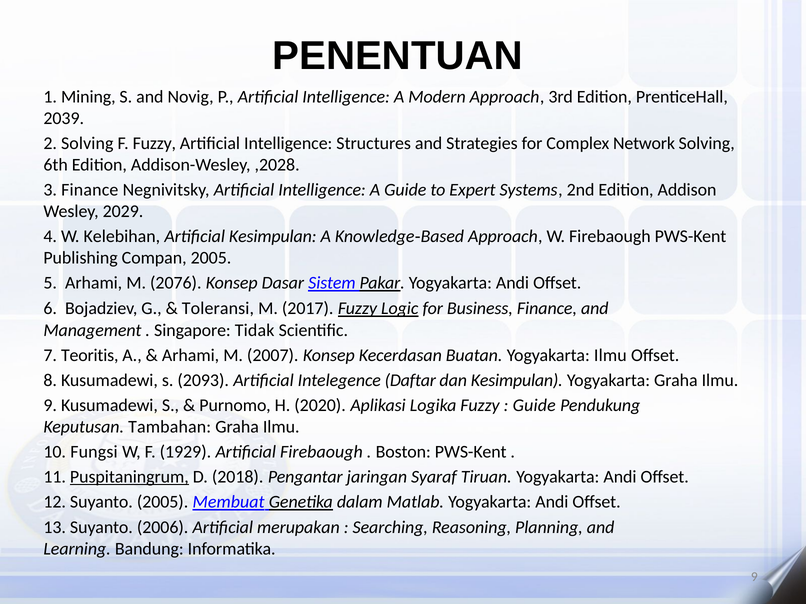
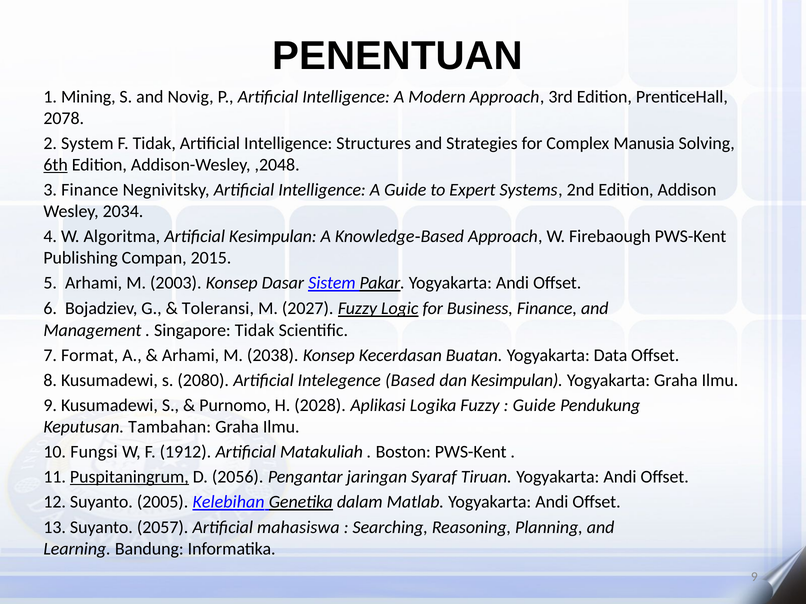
2039: 2039 -> 2078 (64, 118)
2 Solving: Solving -> System (87, 144)
F Fuzzy: Fuzzy -> Tidak (154, 144)
Network: Network -> Manusia (644, 144)
6th underline: none -> present (56, 165)
,2028: ,2028 -> ,2048 (277, 165)
2029: 2029 -> 2034 (123, 212)
Kelebihan: Kelebihan -> Algoritma (122, 237)
Compan 2005: 2005 -> 2015 (211, 258)
2076: 2076 -> 2003 (176, 283)
2017: 2017 -> 2027 (308, 309)
Teoritis: Teoritis -> Format (90, 356)
2007: 2007 -> 2038 (273, 356)
Yogyakarta Ilmu: Ilmu -> Data (611, 356)
2093: 2093 -> 2080 (203, 381)
Intelegence Daftar: Daftar -> Based (410, 381)
2020: 2020 -> 2028 (320, 406)
1929: 1929 -> 1912 (185, 452)
Artificial Firebaough: Firebaough -> Matakuliah (321, 452)
2018: 2018 -> 2056 (238, 477)
Membuat: Membuat -> Kelebihan (229, 502)
2006: 2006 -> 2057 (163, 528)
merupakan: merupakan -> mahasiswa (298, 528)
